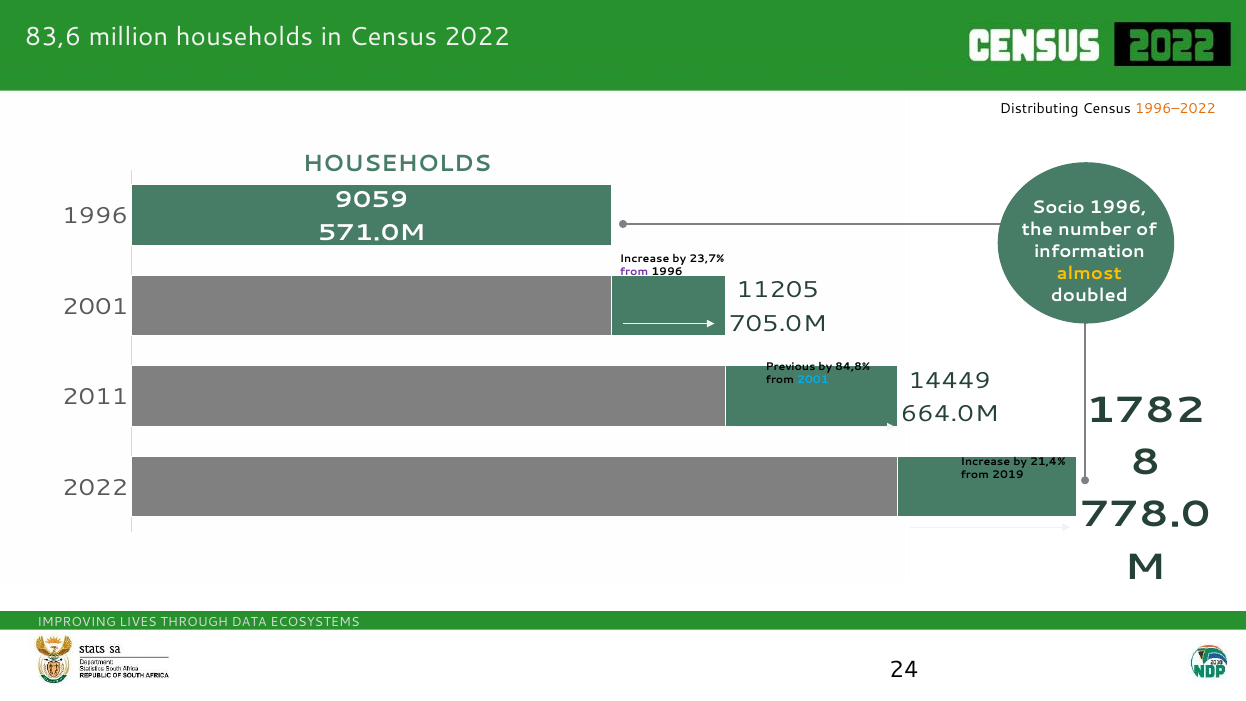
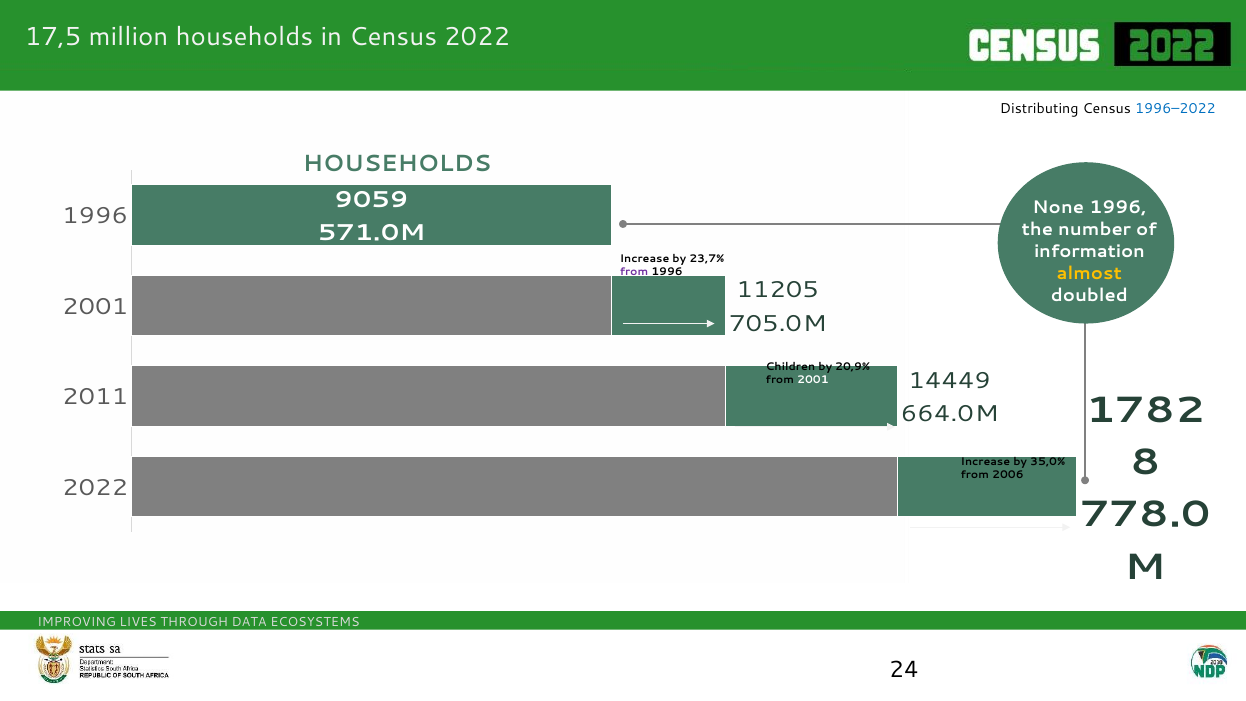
83,6: 83,6 -> 17,5 (53, 37)
1996–2022 colour: orange -> blue (1175, 109)
Socio: Socio -> None (1058, 208)
Previous: Previous -> Children (790, 366)
84,8%: 84,8% -> 20,9% (853, 366)
2001 colour: light blue -> white (813, 380)
21,4%: 21,4% -> 35,0% (1048, 461)
2019: 2019 -> 2006 (1008, 475)
